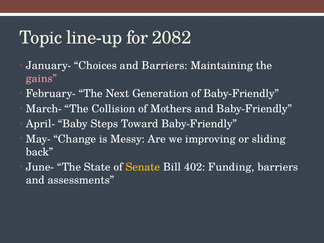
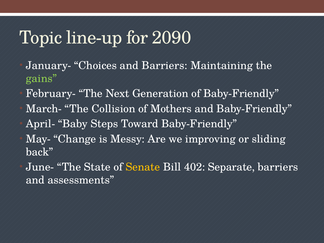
2082: 2082 -> 2090 (172, 38)
gains colour: pink -> light green (41, 79)
Funding: Funding -> Separate (231, 167)
